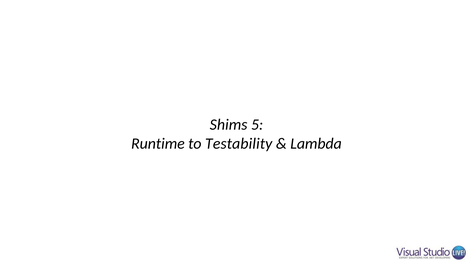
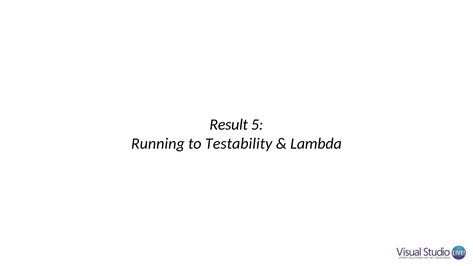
Shims: Shims -> Result (229, 125)
Runtime: Runtime -> Running (158, 144)
